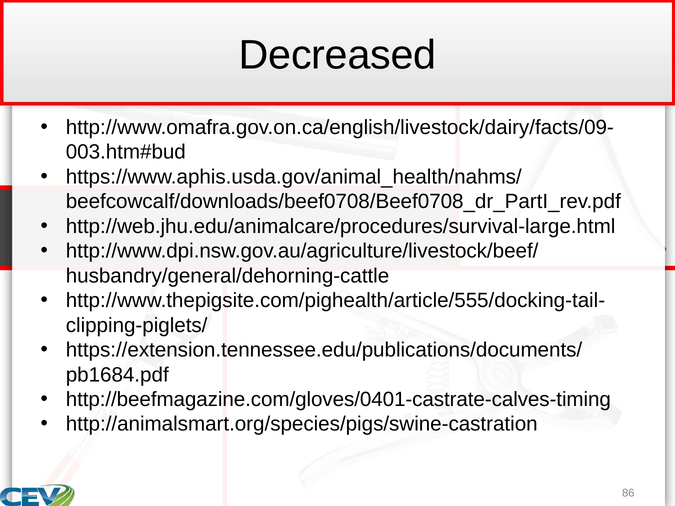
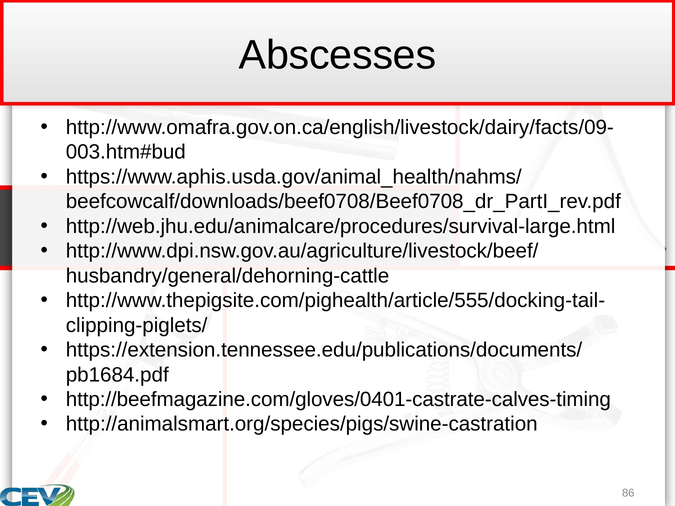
Decreased: Decreased -> Abscesses (338, 55)
